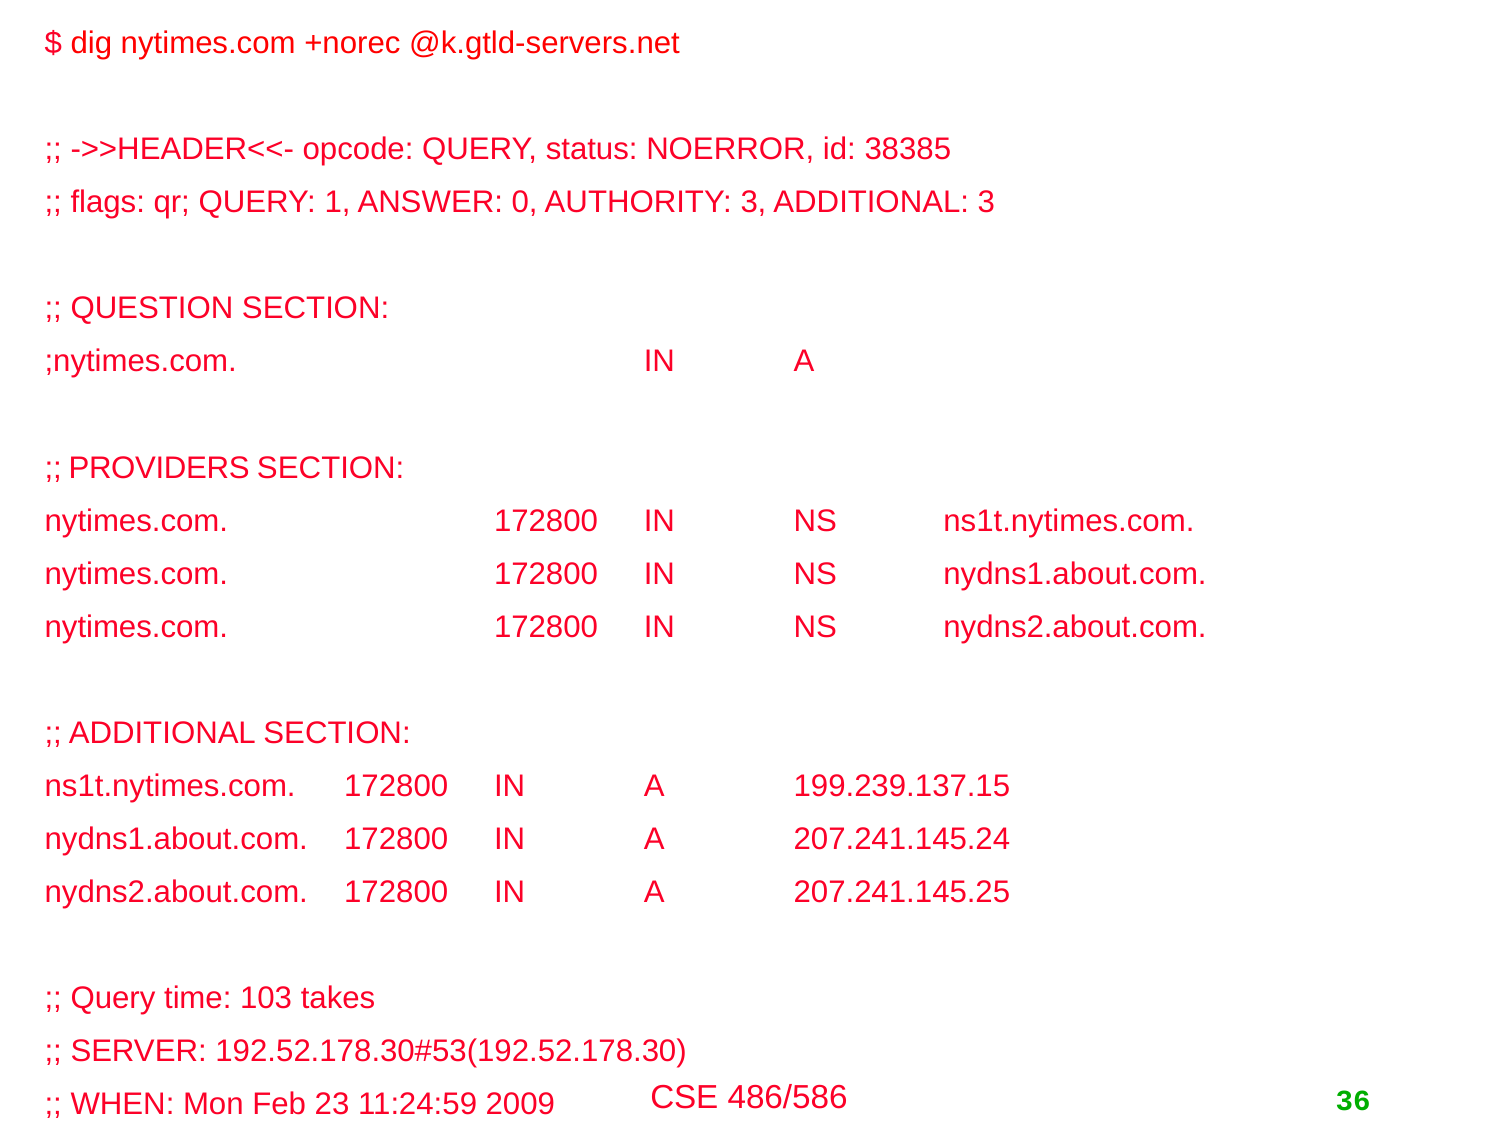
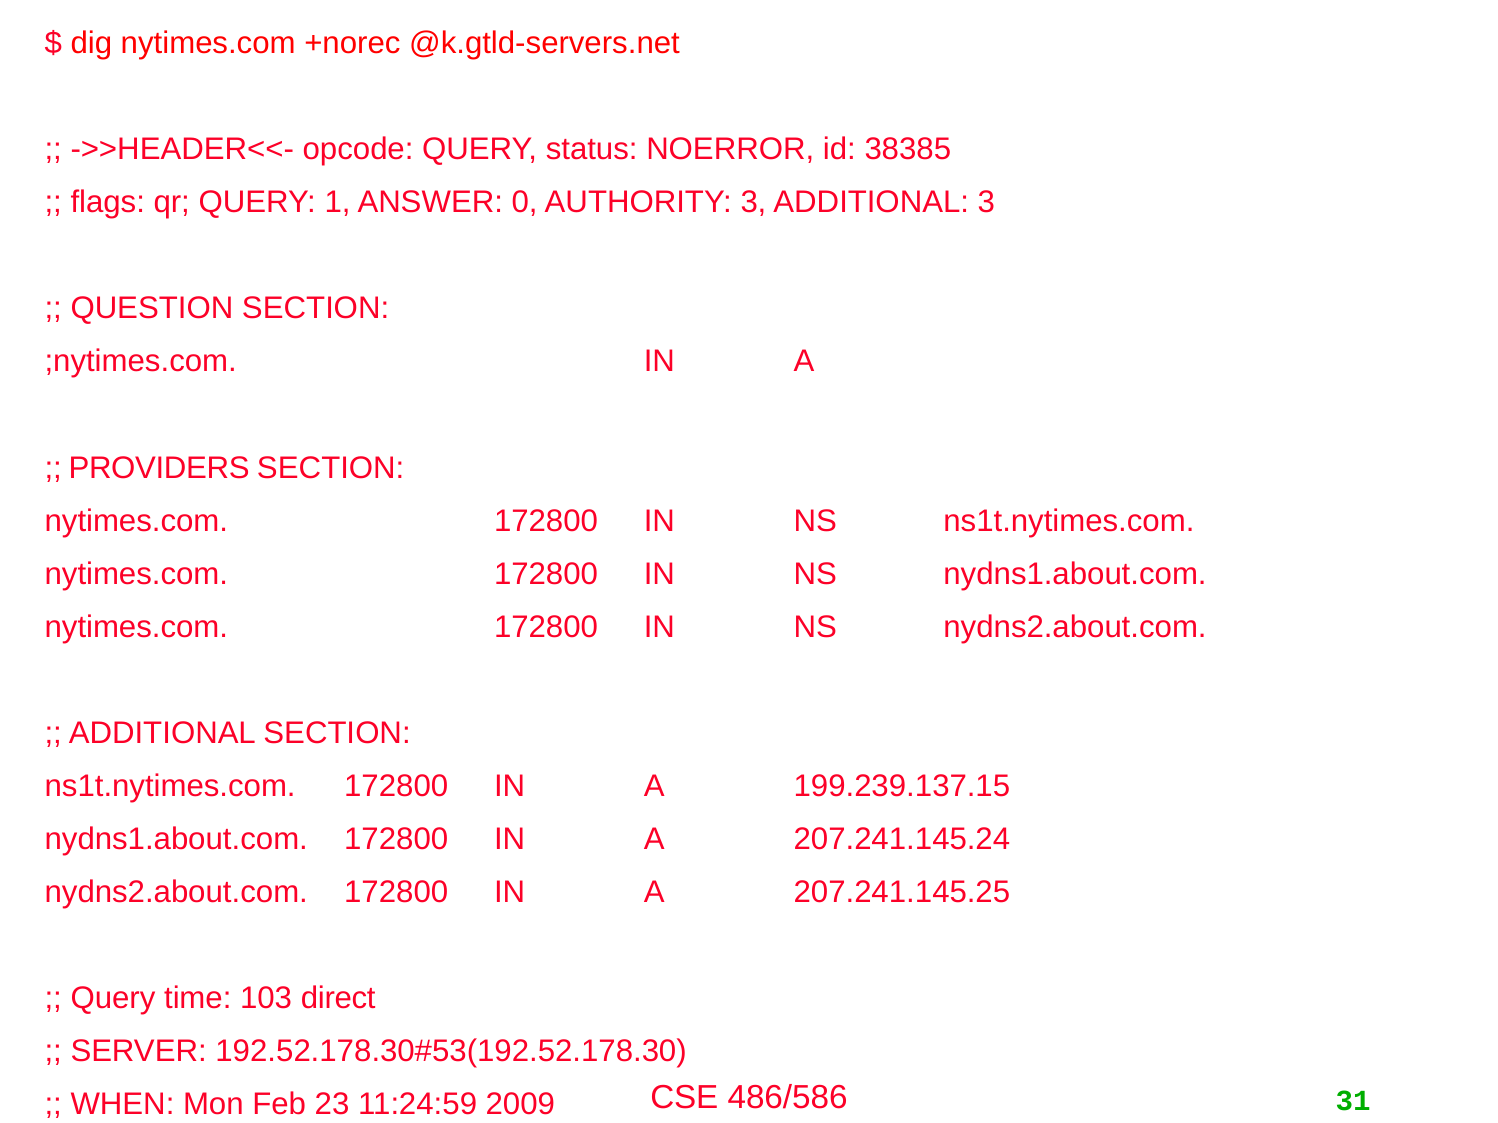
takes: takes -> direct (338, 999)
36: 36 -> 31 (1353, 1102)
